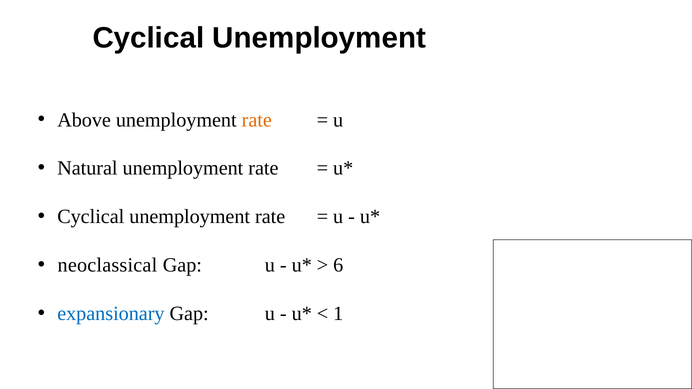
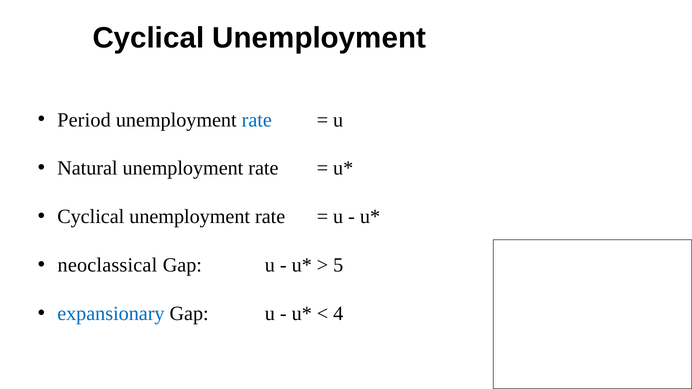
Above: Above -> Period (84, 120)
rate colour: orange -> blue (257, 120)
6: 6 -> 5 (338, 265)
1: 1 -> 4 (338, 314)
